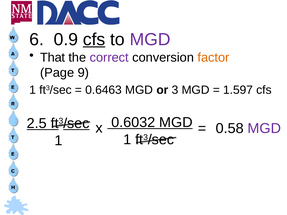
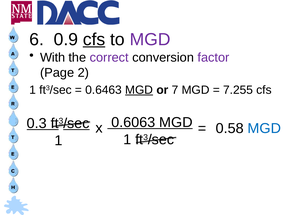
That: That -> With (53, 58)
factor colour: orange -> purple (213, 58)
9: 9 -> 2 (83, 73)
MGD underline: none -> present (139, 90)
3: 3 -> 7 (175, 90)
1.597: 1.597 -> 7.255 (238, 90)
2.5: 2.5 -> 0.3 (37, 123)
0.6032: 0.6032 -> 0.6063 (133, 123)
MGD colour: purple -> blue (264, 129)
